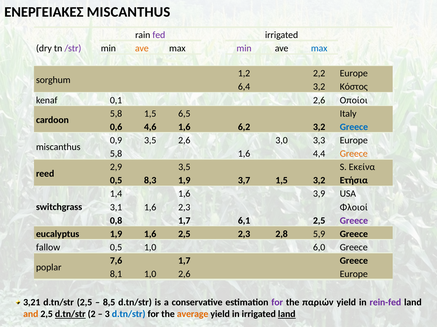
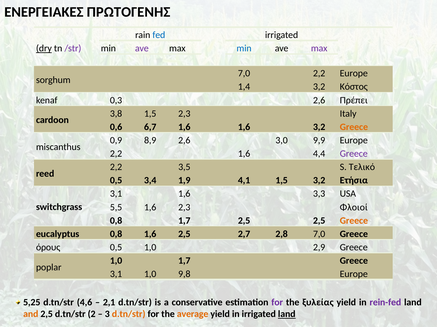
ΕΝΕΡΓΕΙΑΚΕΣ MISCANTHUS: MISCANTHUS -> ΠΡΩΤΟΓΕΝΗΣ (128, 12)
fed colour: purple -> blue (159, 35)
dry underline: none -> present (44, 49)
ave colour: orange -> purple (142, 49)
min colour: purple -> blue (244, 49)
max colour: blue -> purple (319, 49)
1,2: 1,2 -> 7,0 (244, 74)
6,4: 6,4 -> 1,4 (244, 87)
0,1: 0,1 -> 0,3 (116, 100)
Οποίοι: Οποίοι -> Πρέπει (354, 100)
5,8: 5,8 -> 3,8 (116, 114)
1,5 6,5: 6,5 -> 2,3 (184, 114)
4,6: 4,6 -> 6,7 (150, 127)
1,6 6,2: 6,2 -> 1,6 (244, 127)
Greece colour: blue -> orange (354, 127)
0,9 3,5: 3,5 -> 8,9 (150, 141)
3,3: 3,3 -> 9,9 (319, 141)
5,8: 5,8 -> 2,2 (116, 154)
Greece colour: orange -> purple (354, 154)
2,9: 2,9 -> 2,2 (116, 167)
Εκείνα: Εκείνα -> Τελικό (362, 167)
8,3: 8,3 -> 3,4 (150, 181)
3,7: 3,7 -> 4,1 (244, 181)
1,4: 1,4 -> 3,1 (116, 194)
3,9: 3,9 -> 3,3 (319, 194)
3,1: 3,1 -> 5,5 (116, 208)
1,7 6,1: 6,1 -> 2,5 (244, 221)
Greece colour: purple -> orange (354, 221)
eucalyptus 1,9: 1,9 -> 0,8 (116, 234)
2,5 2,3: 2,3 -> 2,7 (244, 234)
2,8 5,9: 5,9 -> 7,0 (319, 234)
fallow: fallow -> όρους (48, 248)
6,0: 6,0 -> 2,9 (319, 248)
7,6: 7,6 -> 1,0 (116, 261)
8,1: 8,1 -> 3,1 (116, 275)
1,0 2,6: 2,6 -> 9,8 (184, 275)
3,21: 3,21 -> 5,25 (32, 303)
d.tn/str 2,5: 2,5 -> 4,6 (85, 303)
8,5: 8,5 -> 2,1 (109, 303)
παριών: παριών -> ξυλείας (318, 303)
d.tn/str underline: present -> none (70, 315)
d.tn/str colour: blue -> orange (129, 315)
